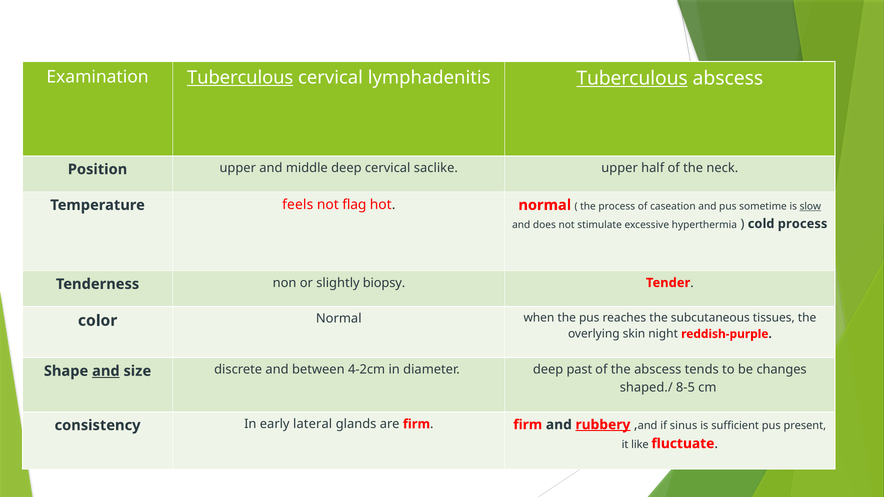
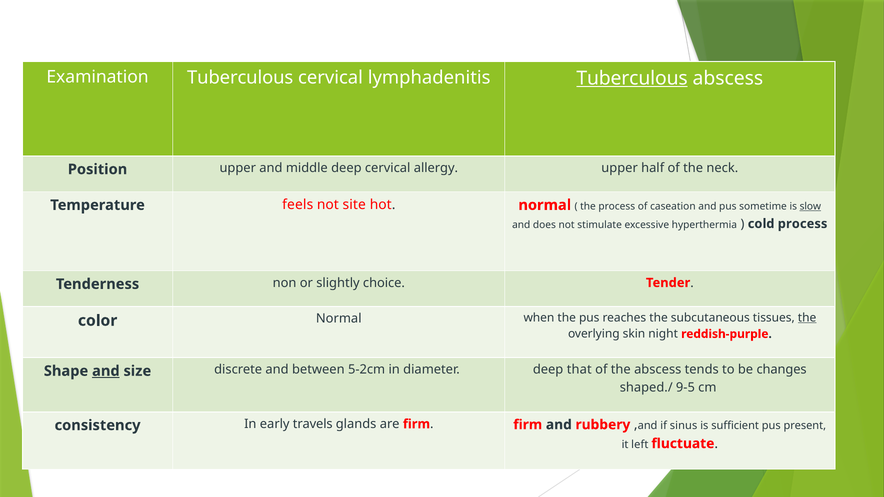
Tuberculous underline: present -> none (240, 78)
saclike: saclike -> allergy (436, 168)
flag: flag -> site (354, 205)
biopsy: biopsy -> choice (384, 283)
the underline: none -> present (807, 318)
4-2cm: 4-2cm -> 5-2cm (367, 370)
past: past -> that (579, 370)
8-5: 8-5 -> 9-5 (685, 387)
lateral: lateral -> travels (313, 424)
rubbery underline: present -> none (603, 425)
like: like -> left (640, 445)
